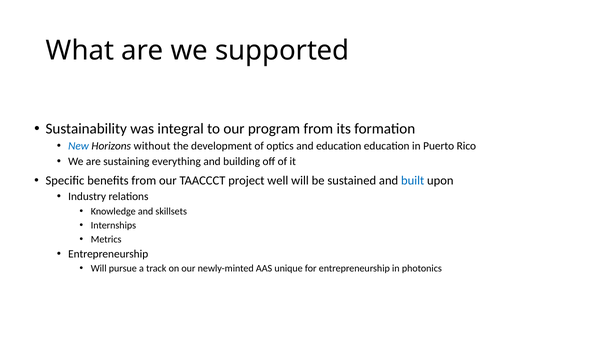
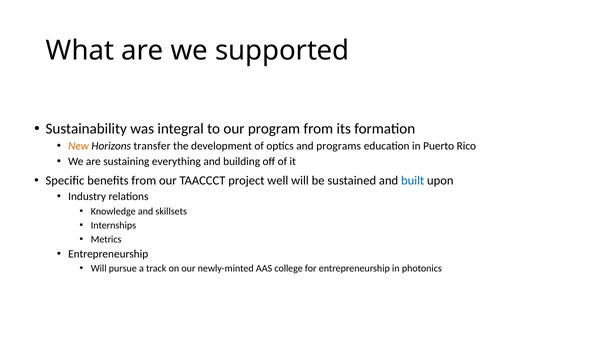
New colour: blue -> orange (79, 146)
without: without -> transfer (152, 146)
and education: education -> programs (339, 146)
unique: unique -> college (289, 269)
